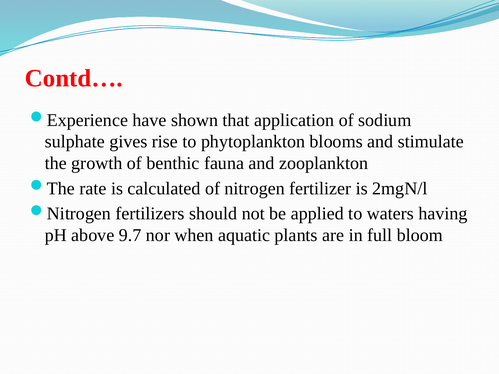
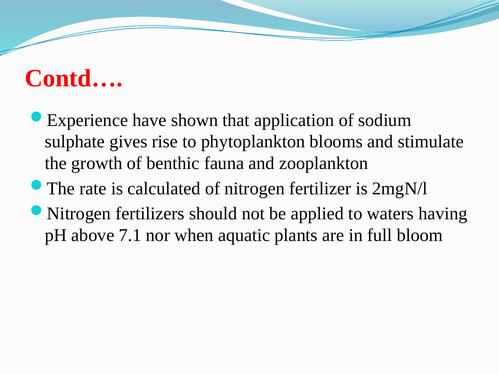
9.7: 9.7 -> 7.1 (130, 235)
